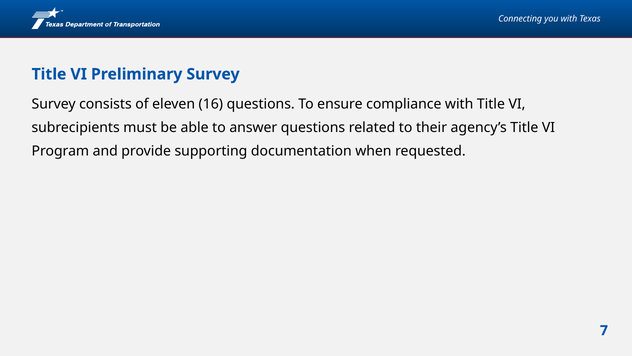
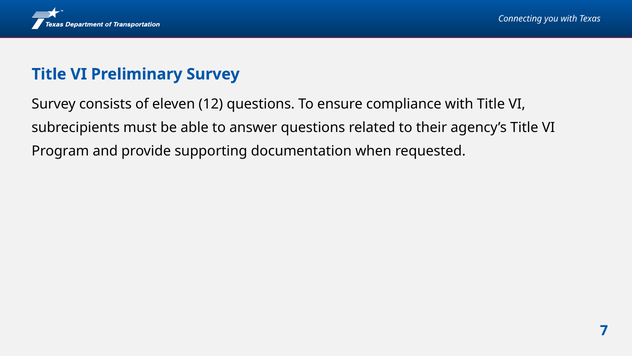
16: 16 -> 12 (211, 104)
